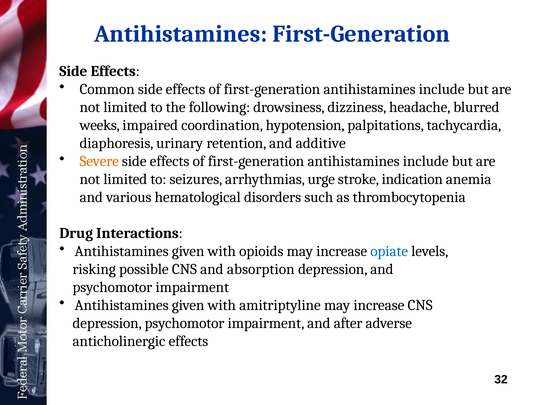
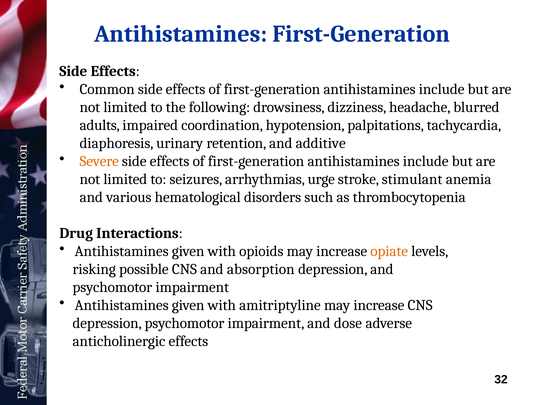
weeks: weeks -> adults (100, 125)
indication: indication -> stimulant (412, 179)
opiate colour: blue -> orange (389, 251)
after: after -> dose (348, 323)
